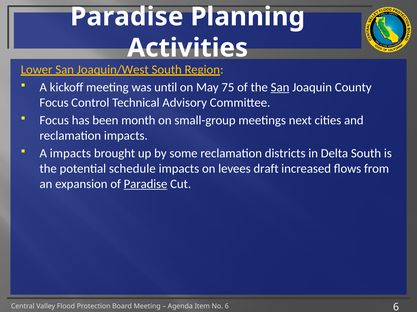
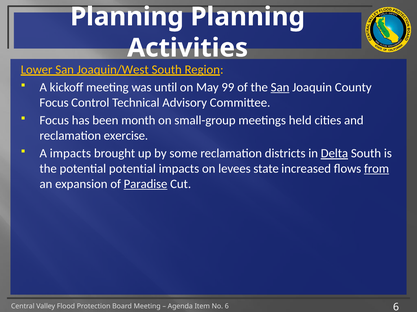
Paradise: Paradise -> Planning (127, 17)
75: 75 -> 99 (228, 87)
next: next -> held (300, 121)
reclamation impacts: impacts -> exercise (126, 136)
Delta underline: none -> present (334, 154)
potential schedule: schedule -> potential (132, 169)
draft: draft -> state (266, 169)
from underline: none -> present (377, 169)
